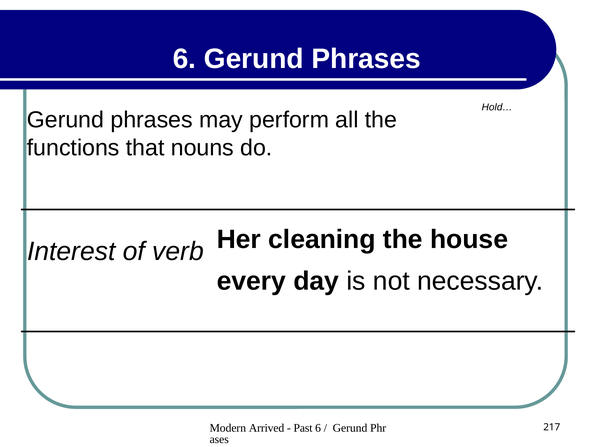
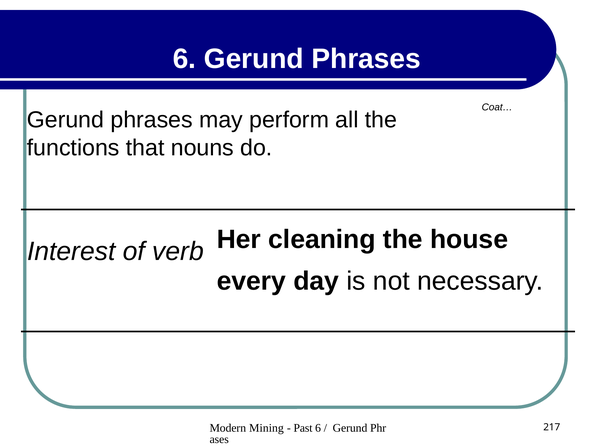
Hold…: Hold… -> Coat… (497, 107)
Arrived: Arrived -> Mining (266, 428)
